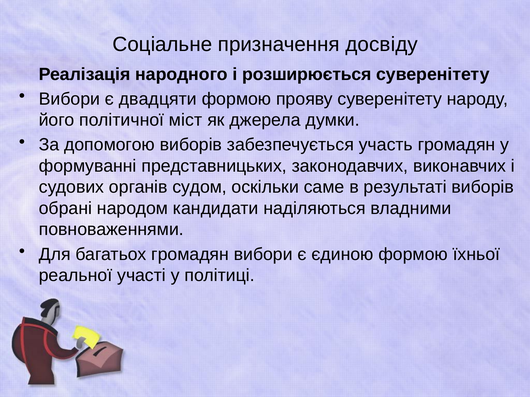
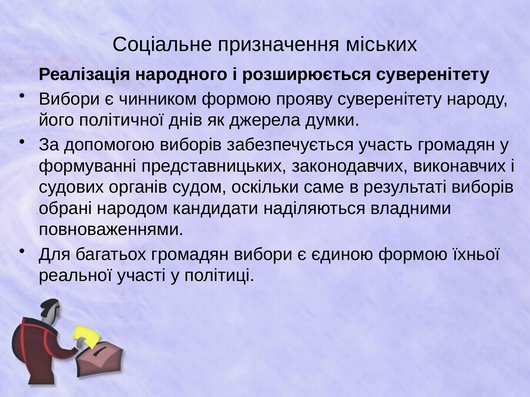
досвіду: досвіду -> міських (382, 45)
двадцяти: двадцяти -> чинником (158, 99)
міст: міст -> днів (186, 120)
